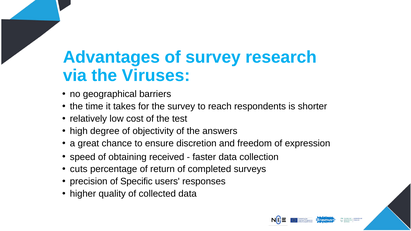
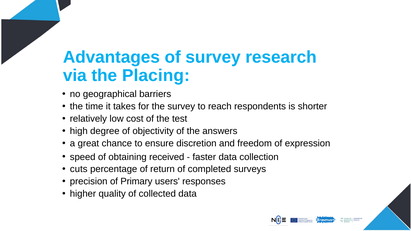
Viruses: Viruses -> Placing (156, 76)
Specific: Specific -> Primary (136, 182)
